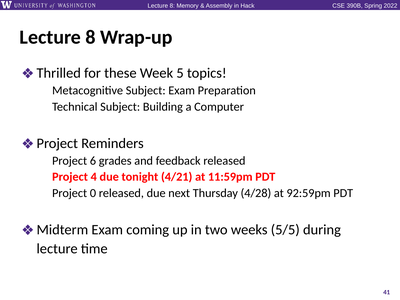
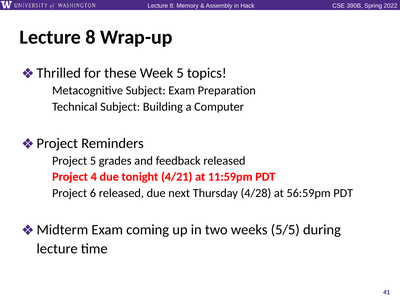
6: 6 -> 5 (93, 161)
0: 0 -> 6 (93, 193)
92:59pm: 92:59pm -> 56:59pm (309, 193)
